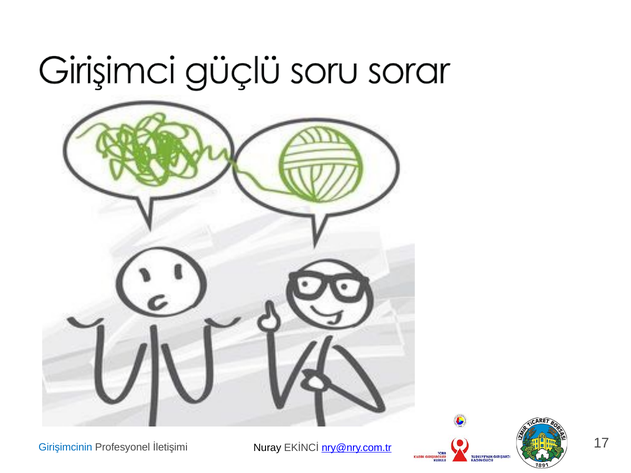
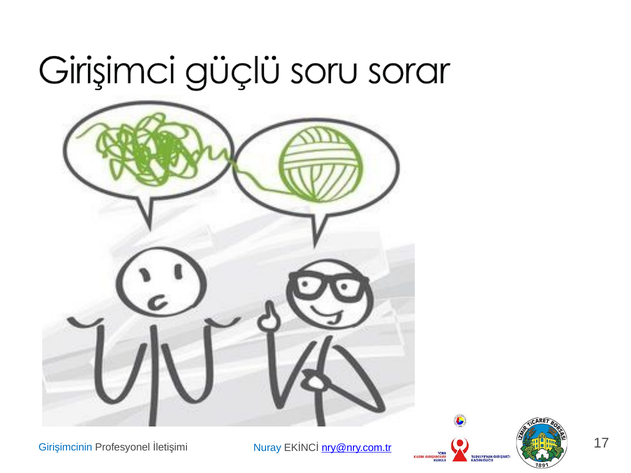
Nuray colour: black -> blue (267, 448)
